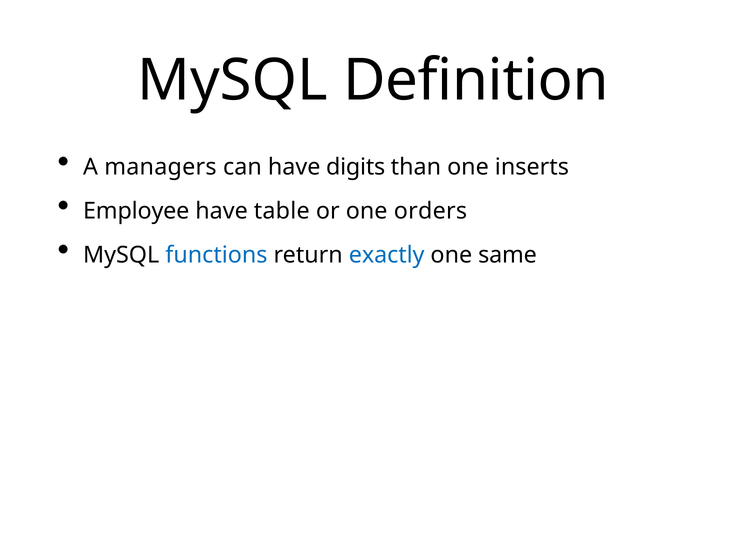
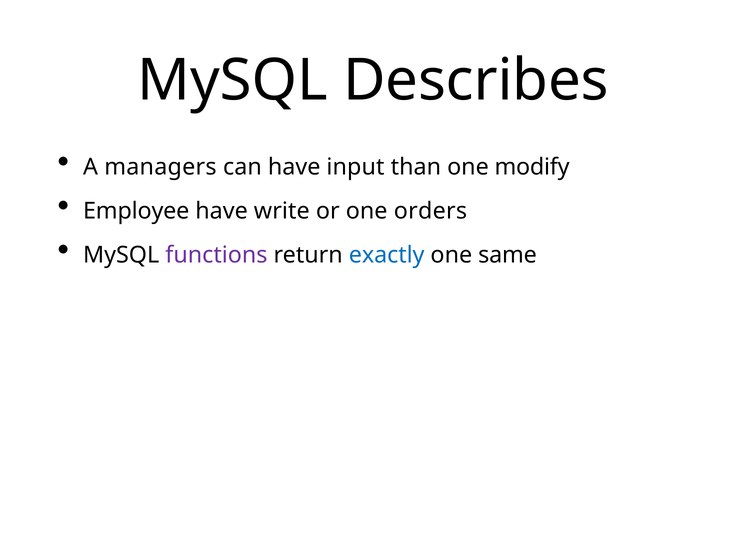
Definition: Definition -> Describes (476, 81)
digits: digits -> input (355, 167)
inserts: inserts -> modify (532, 167)
table: table -> write (282, 211)
functions colour: blue -> purple (216, 255)
